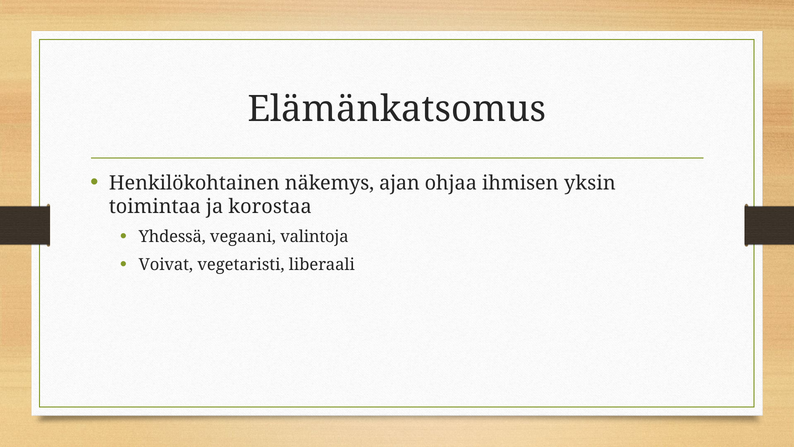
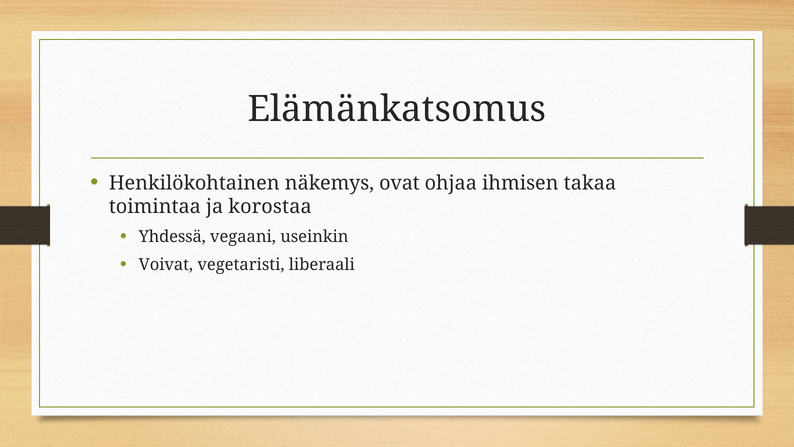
ajan: ajan -> ovat (399, 183)
yksin: yksin -> takaa (590, 183)
valintoja: valintoja -> useinkin (314, 237)
